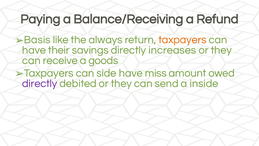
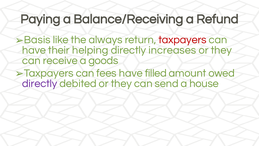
taxpayers colour: orange -> red (182, 40)
savings: savings -> helping (90, 50)
side: side -> fees (106, 73)
miss: miss -> filled (156, 73)
inside: inside -> house (204, 83)
